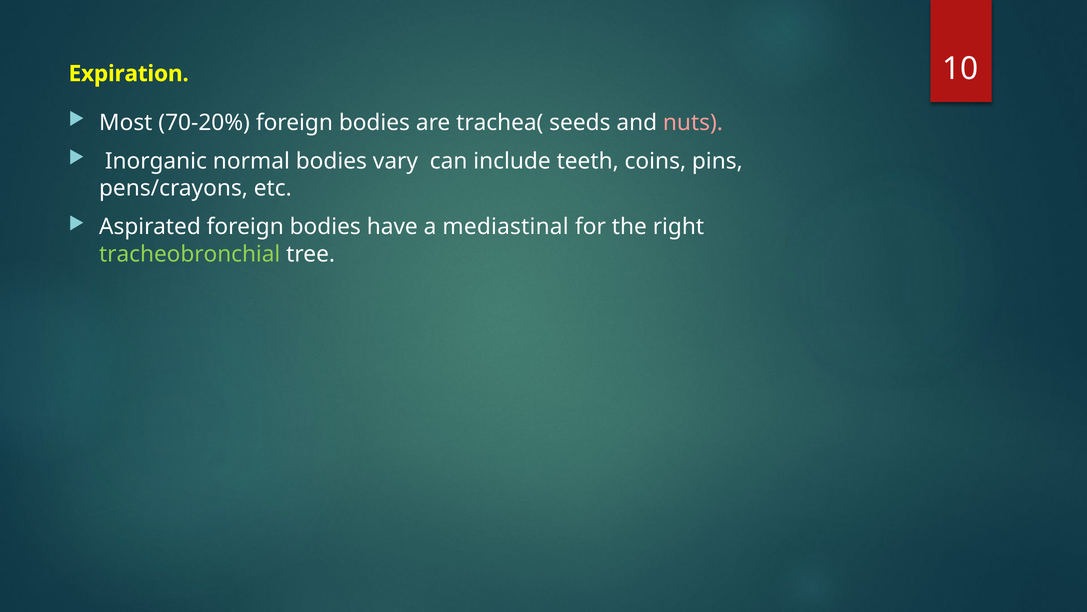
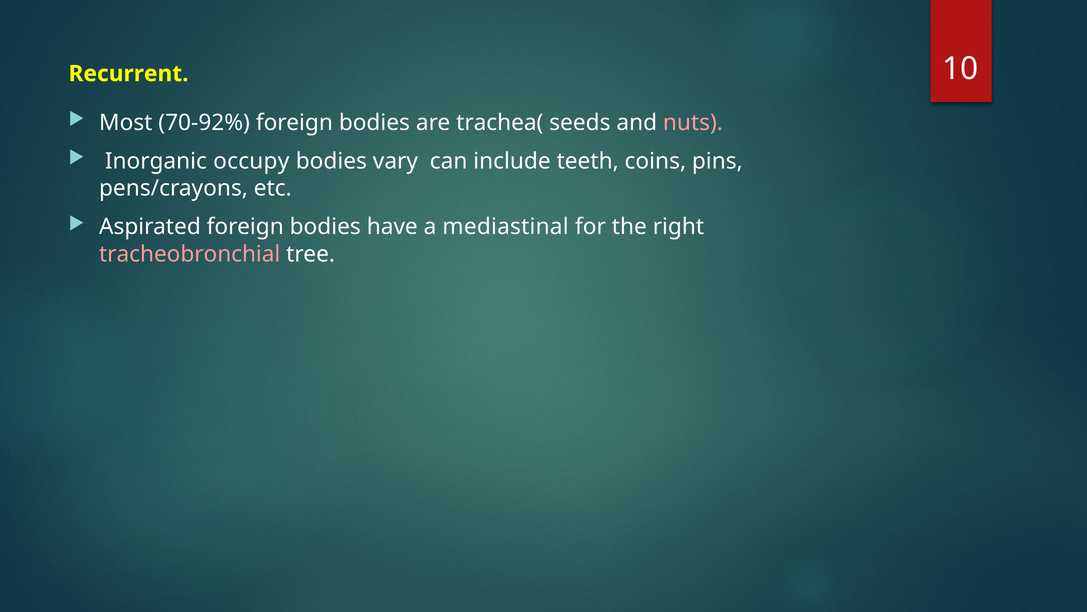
Expiration: Expiration -> Recurrent (129, 74)
70-20%: 70-20% -> 70-92% (204, 123)
normal: normal -> occupy (251, 161)
tracheobronchial colour: light green -> pink (190, 254)
